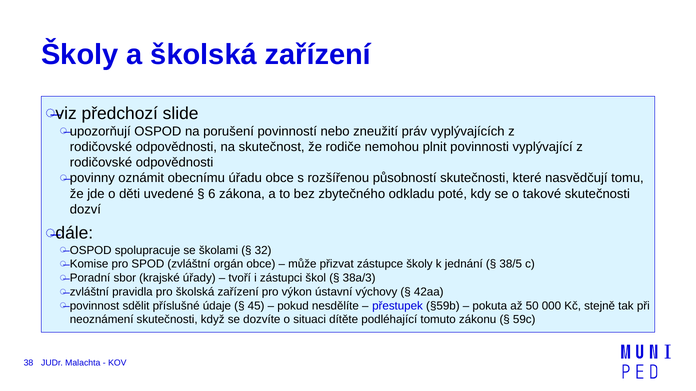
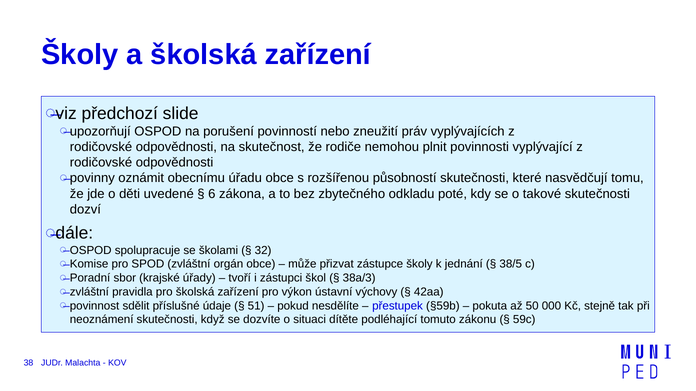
45: 45 -> 51 (256, 306)
